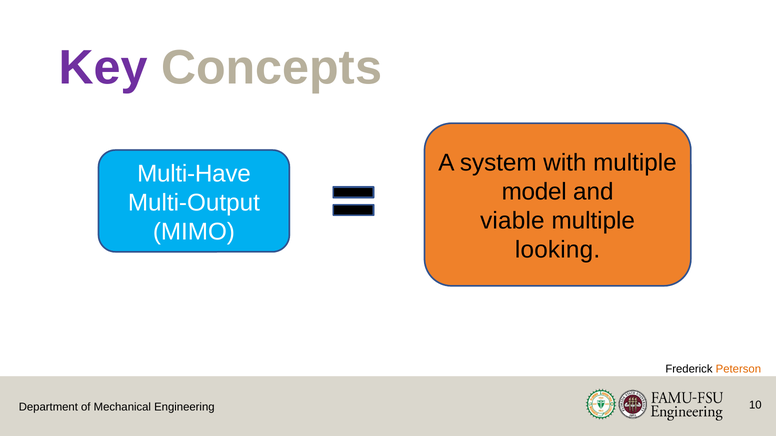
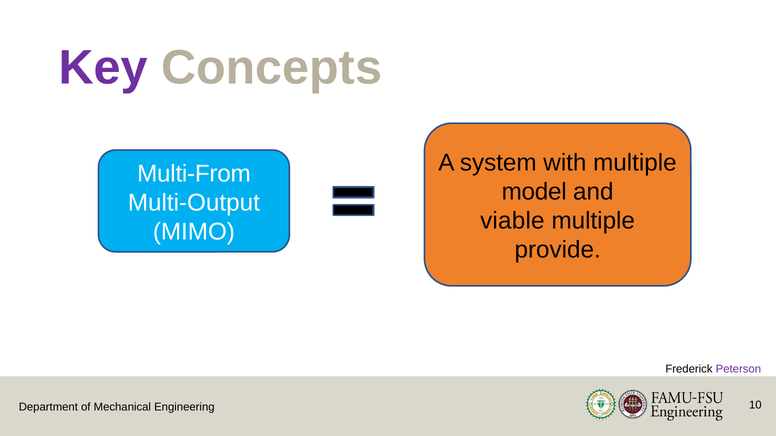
Multi-Have: Multi-Have -> Multi-From (194, 174)
looking: looking -> provide (558, 250)
Peterson colour: orange -> purple (738, 369)
